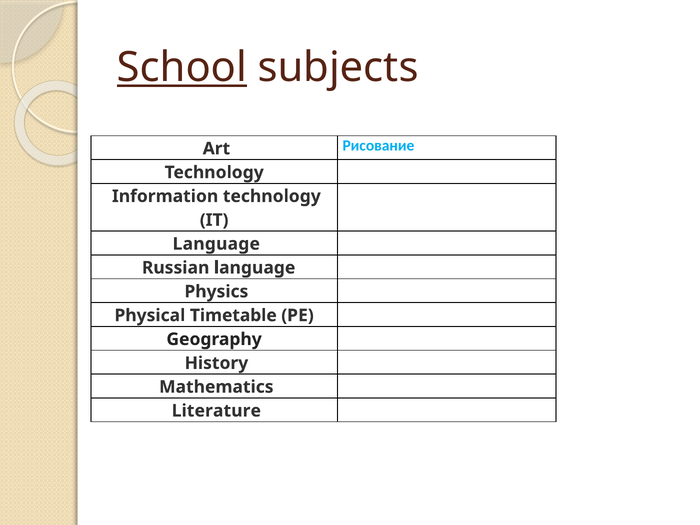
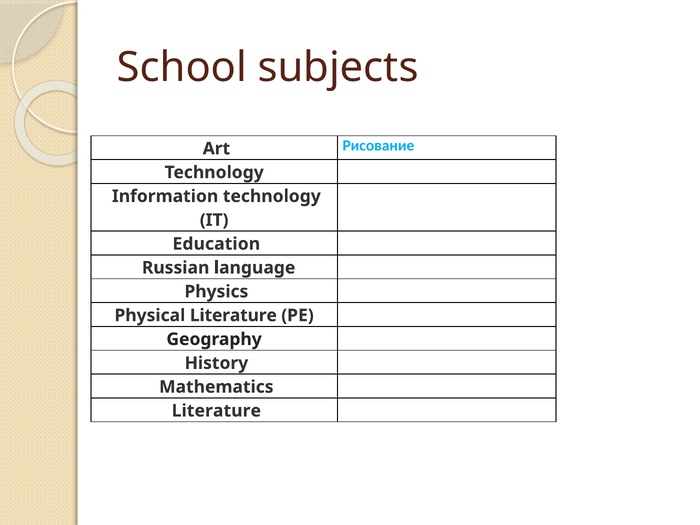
School underline: present -> none (182, 68)
Language: Language -> Education (216, 244)
Physical Timetable: Timetable -> Literature (233, 315)
